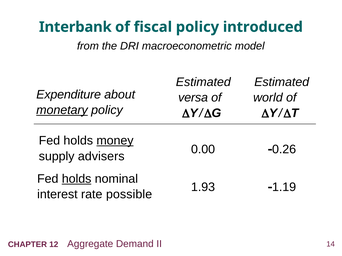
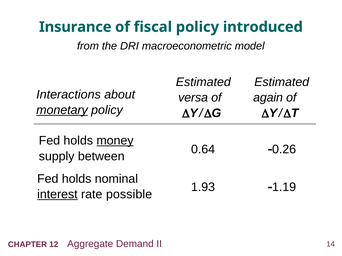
Interbank: Interbank -> Insurance (75, 27)
Expenditure: Expenditure -> Interactions (69, 95)
world: world -> again (268, 98)
0.00: 0.00 -> 0.64 (203, 150)
advisers: advisers -> between (101, 157)
holds underline: present -> none (77, 179)
interest underline: none -> present (57, 195)
